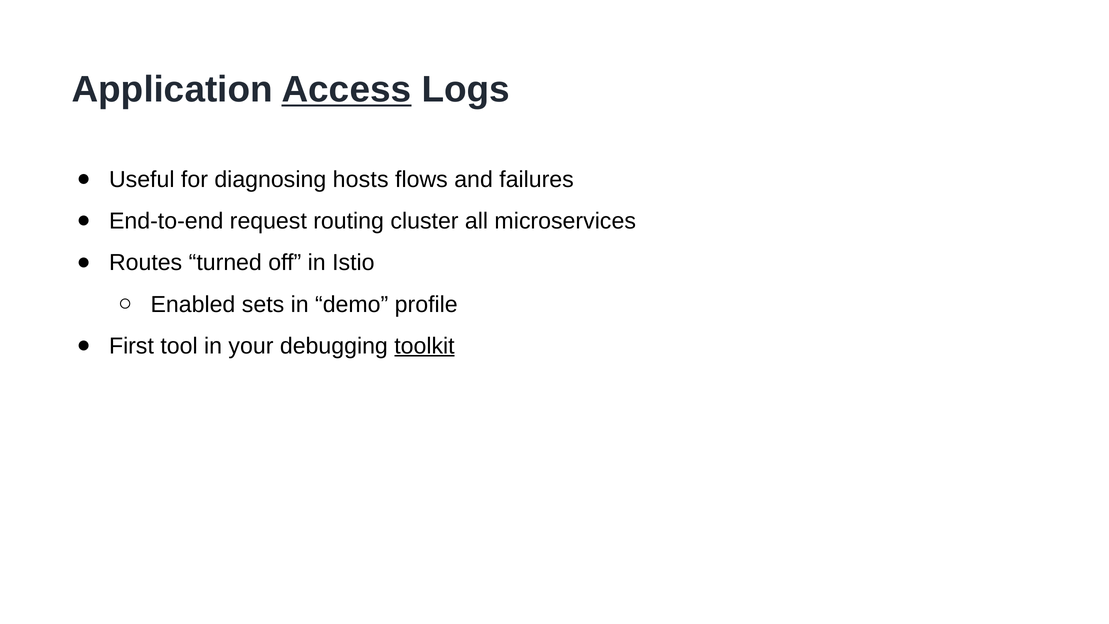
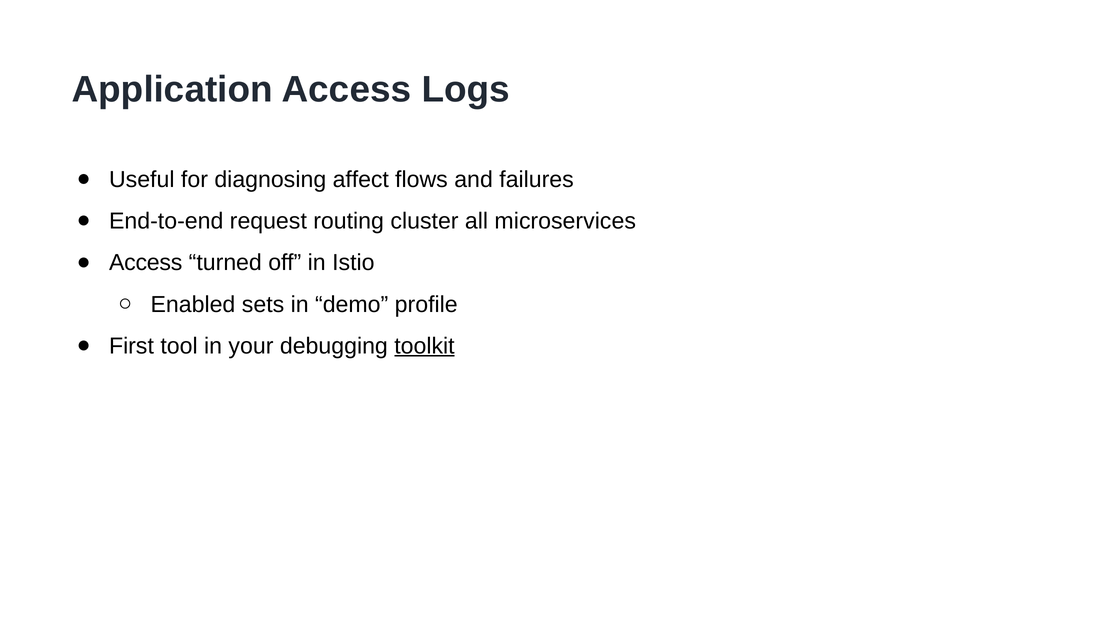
Access underline: present -> none (346, 90)
hosts: hosts -> affect (361, 180)
Routes: Routes -> Access (146, 263)
